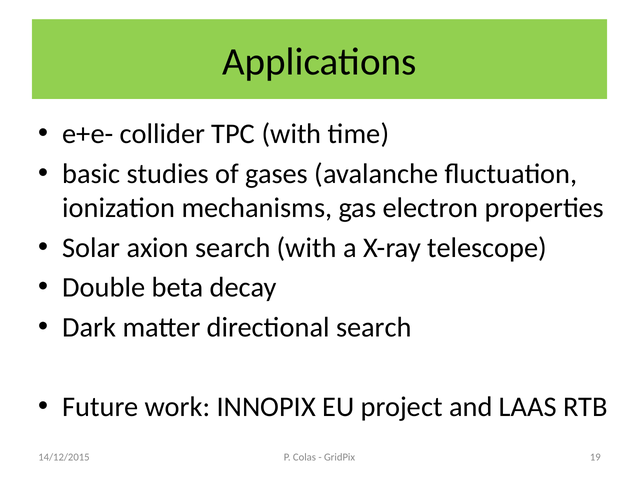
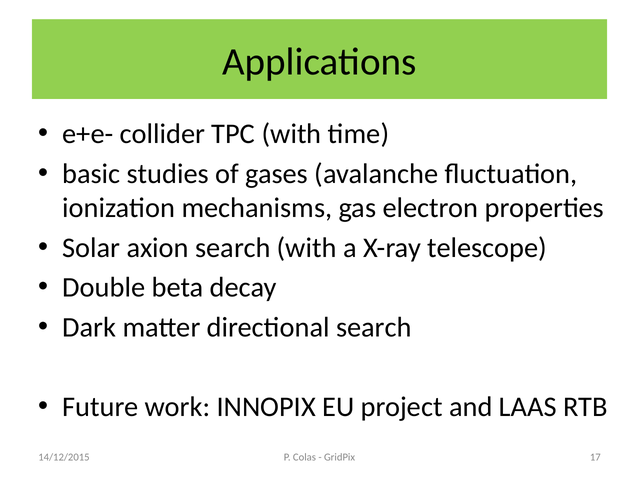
19: 19 -> 17 (595, 458)
